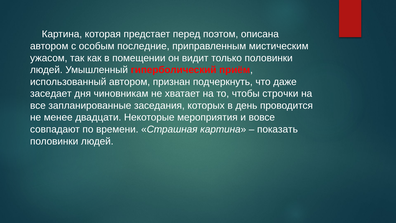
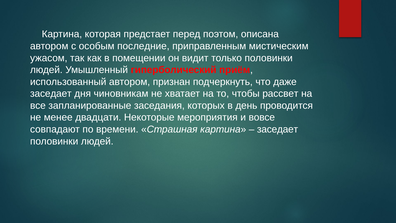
строчки: строчки -> рассвет (280, 94)
показать: показать -> заседает (278, 129)
